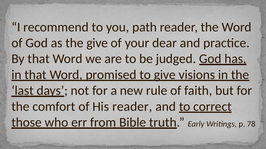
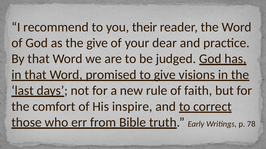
path: path -> their (145, 27)
His reader: reader -> inspire (132, 107)
